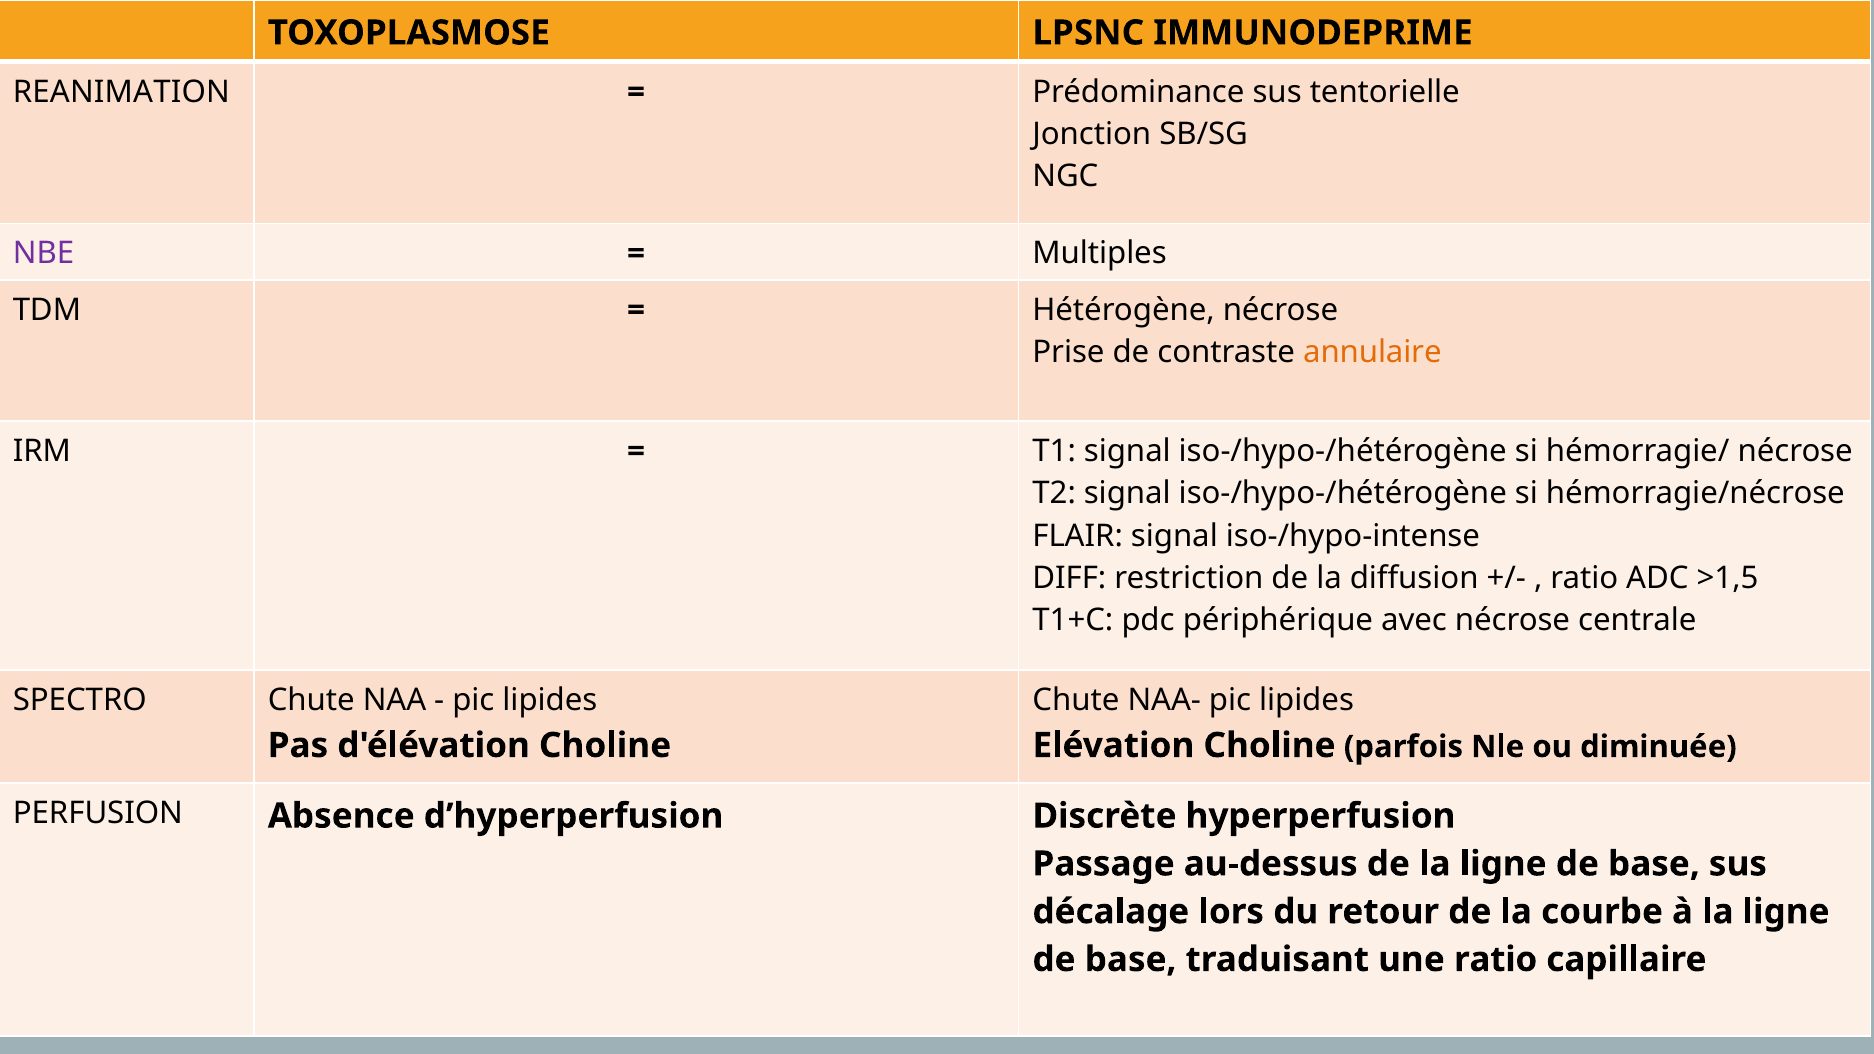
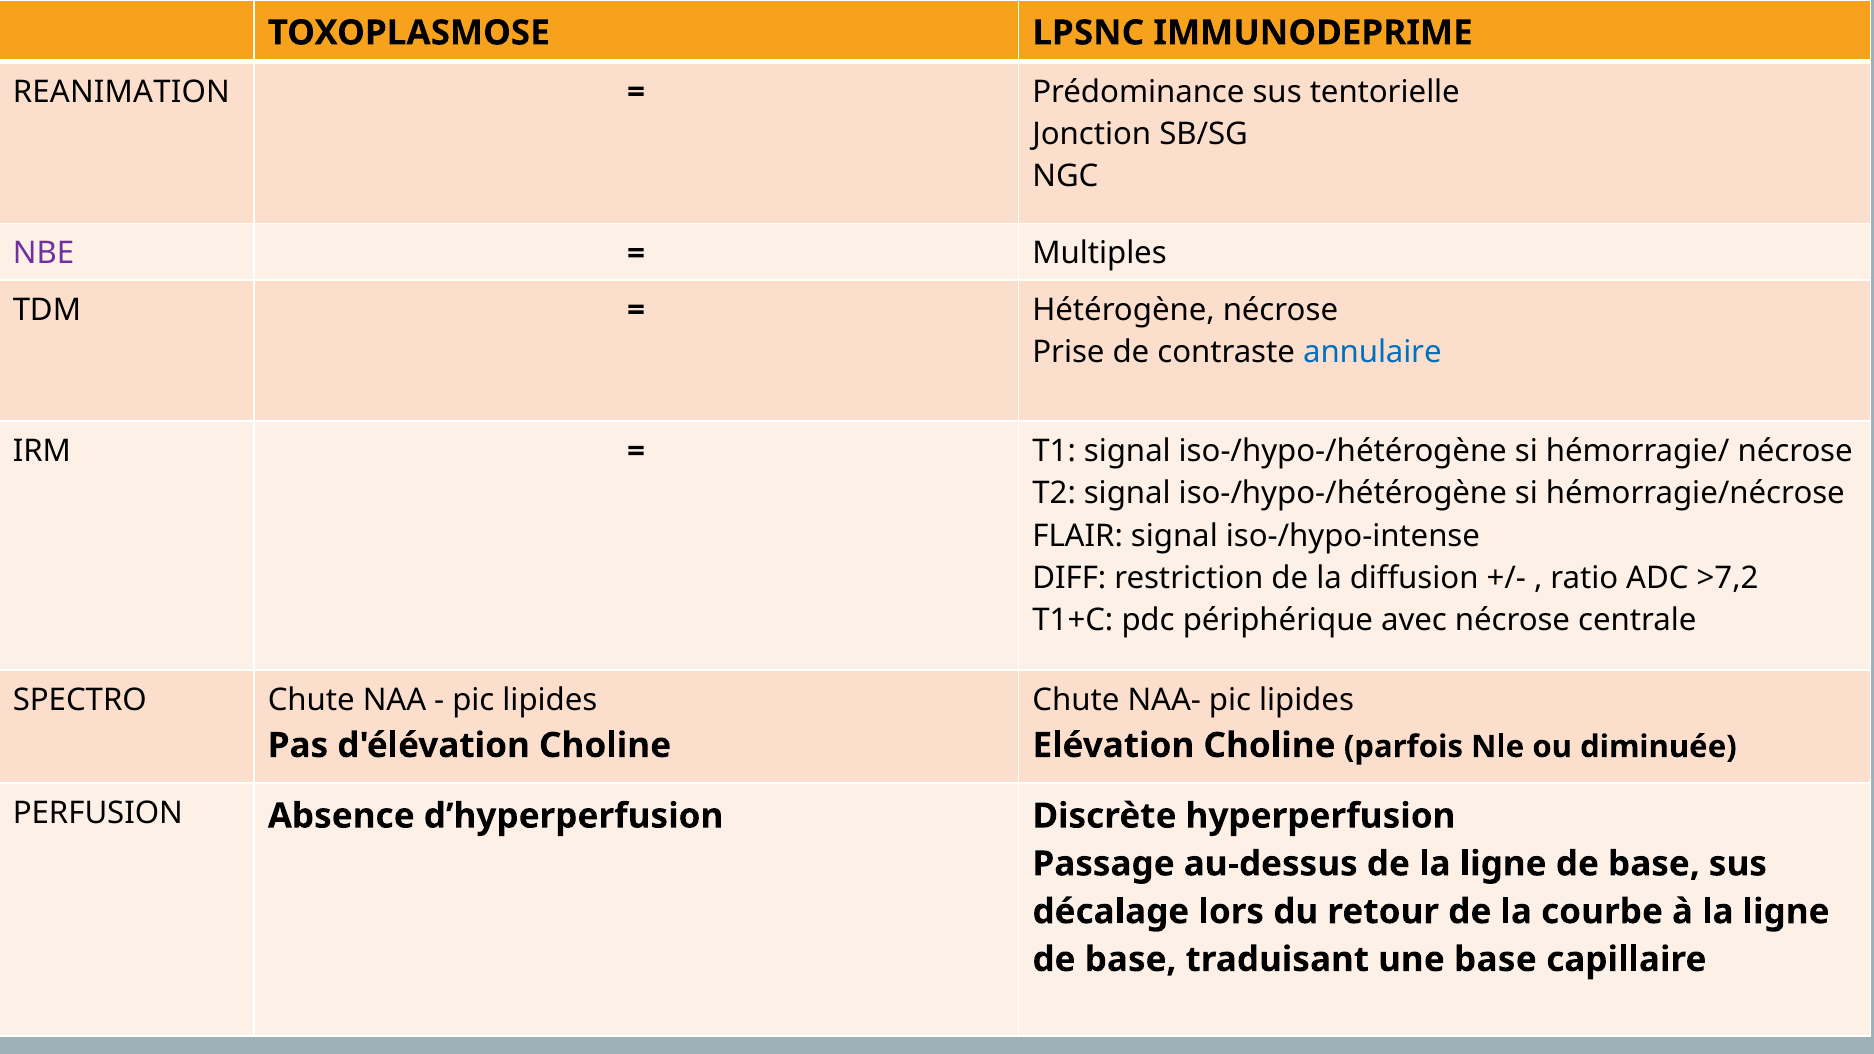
annulaire colour: orange -> blue (1372, 352)
>1,5: >1,5 -> >7,2 (1728, 578)
une ratio: ratio -> base (1495, 960)
